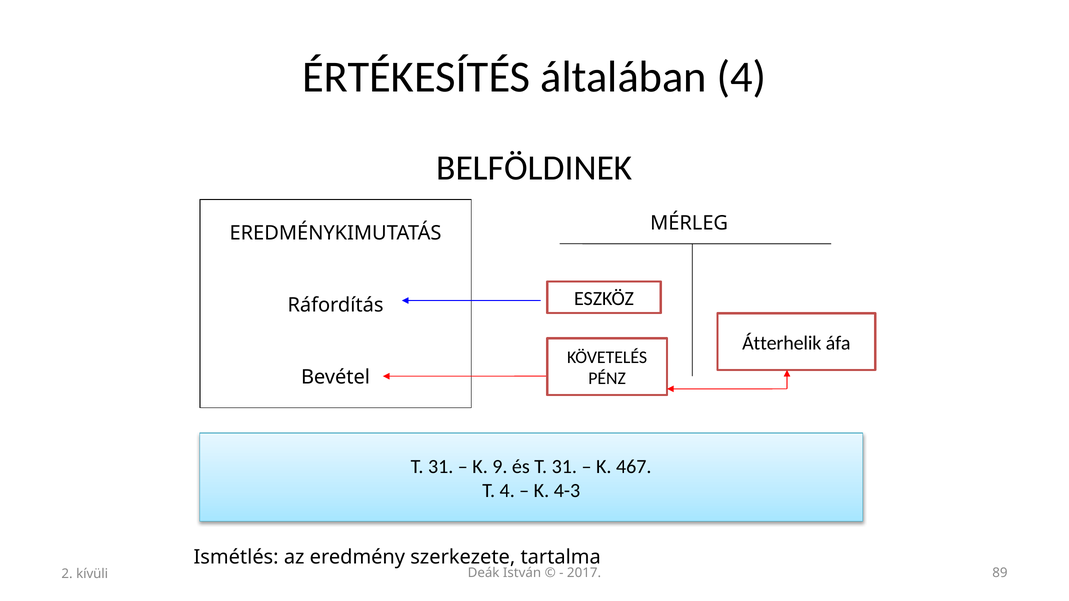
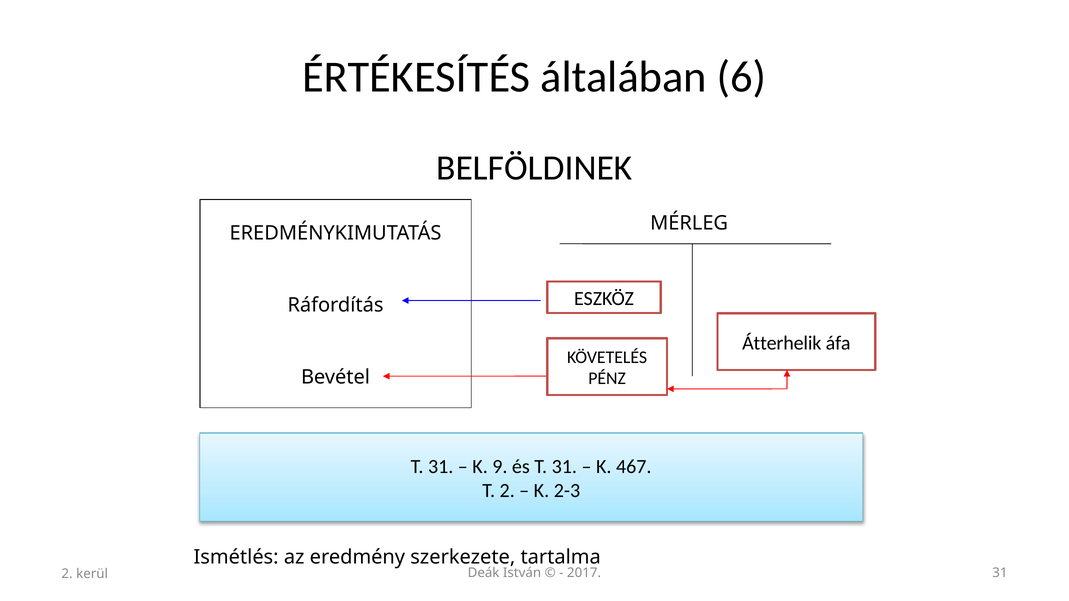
általában 4: 4 -> 6 (742, 77)
T 4: 4 -> 2 (507, 491)
4-3: 4-3 -> 2-3 (567, 491)
2017 89: 89 -> 31 (1000, 573)
kívüli: kívüli -> kerül (92, 574)
